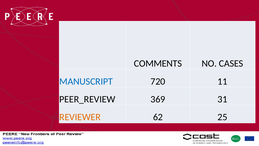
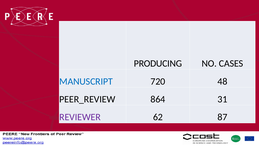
COMMENTS: COMMENTS -> PRODUCING (158, 63)
11: 11 -> 48 (222, 81)
369: 369 -> 864 (158, 99)
REVIEWER colour: orange -> purple (80, 117)
25: 25 -> 87 (222, 117)
